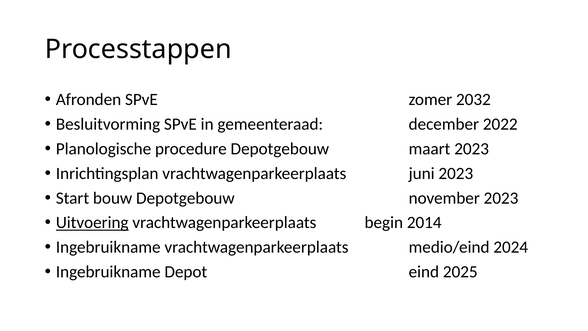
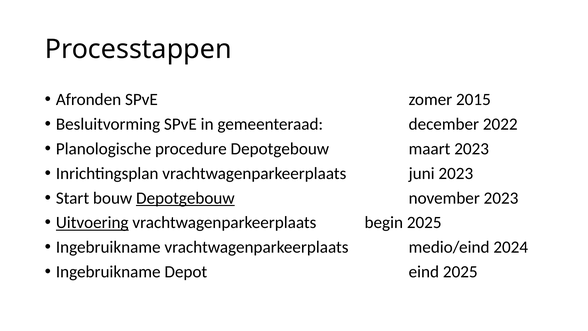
2032: 2032 -> 2015 (473, 99)
Depotgebouw underline: none -> present (185, 198)
begin 2014: 2014 -> 2025 (424, 222)
